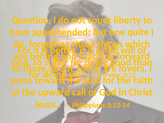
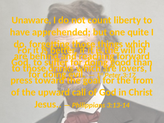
Question: Question -> Unaware (31, 20)
about: about -> drinks (61, 68)
faith: faith -> from (143, 80)
